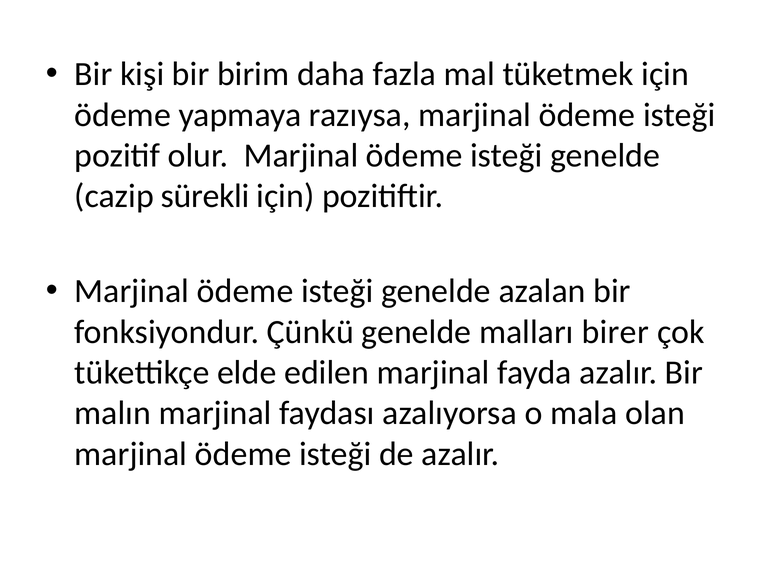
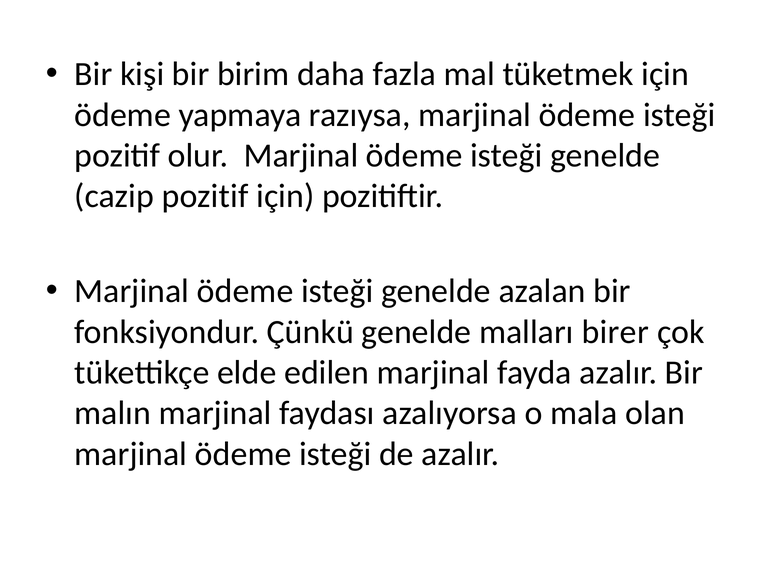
cazip sürekli: sürekli -> pozitif (205, 196)
